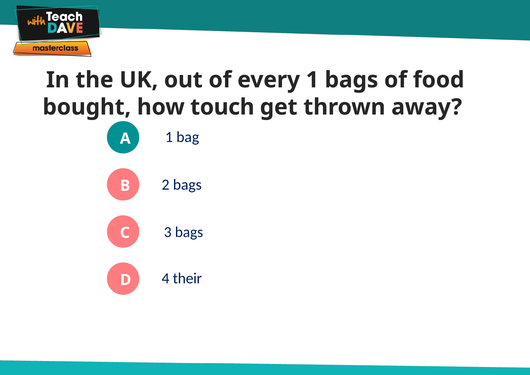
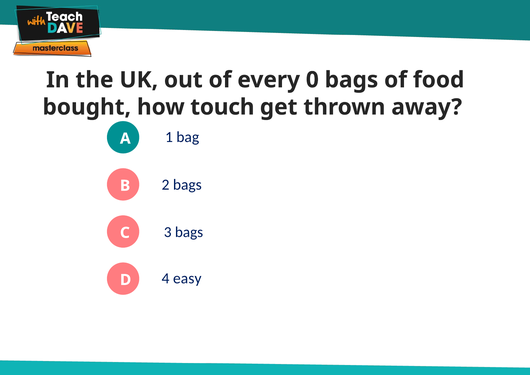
every 1: 1 -> 0 (312, 80)
their: their -> easy (187, 278)
